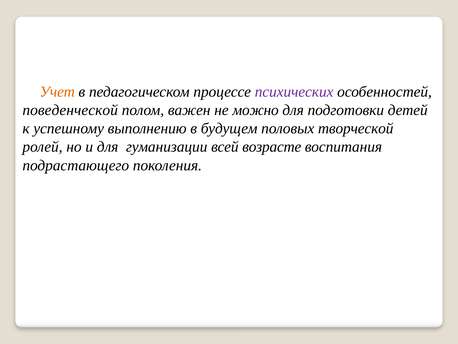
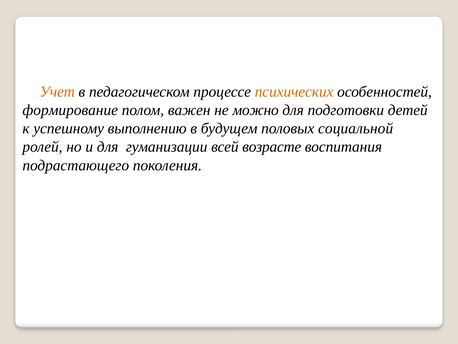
психических colour: purple -> orange (294, 92)
поведенческой: поведенческой -> формирование (70, 110)
творческой: творческой -> социальной (356, 128)
